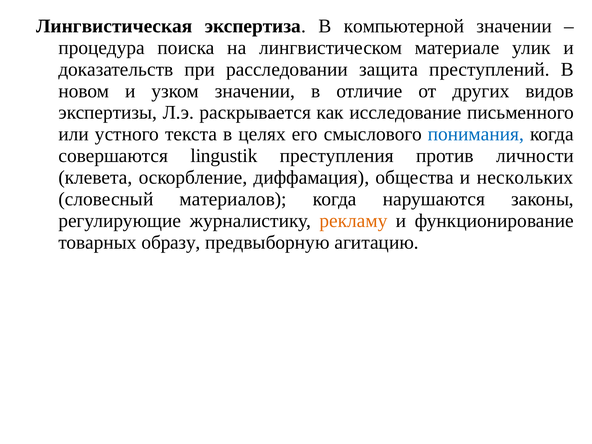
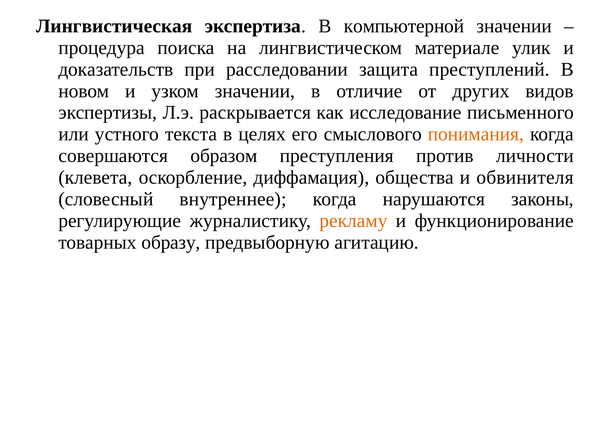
понимания colour: blue -> orange (476, 134)
lingustik: lingustik -> образом (224, 156)
нескольких: нескольких -> обвинителя (525, 177)
материалов: материалов -> внутреннее (233, 199)
